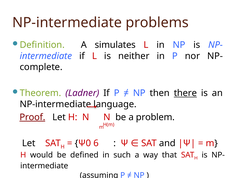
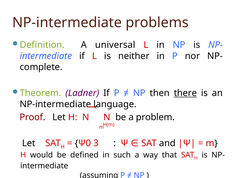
simulates: simulates -> universal (115, 45)
Proof underline: present -> none (32, 117)
6: 6 -> 3 (96, 143)
